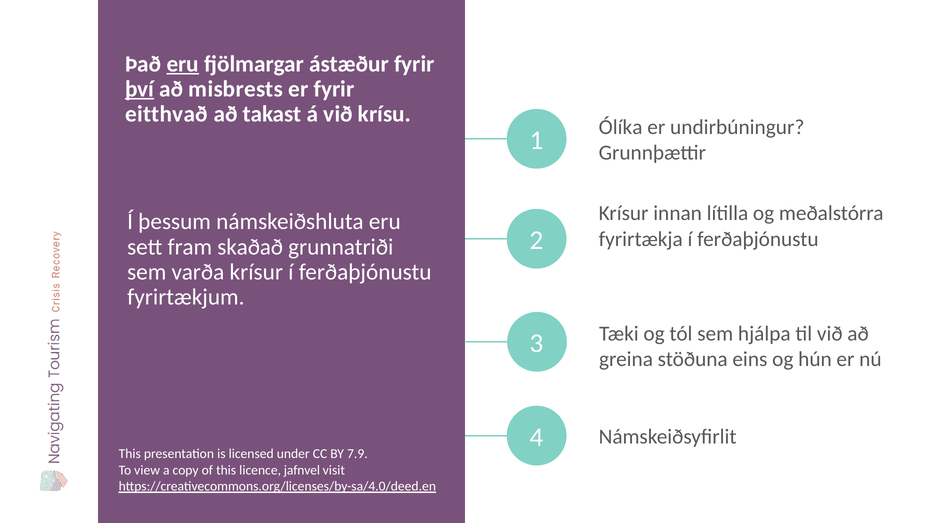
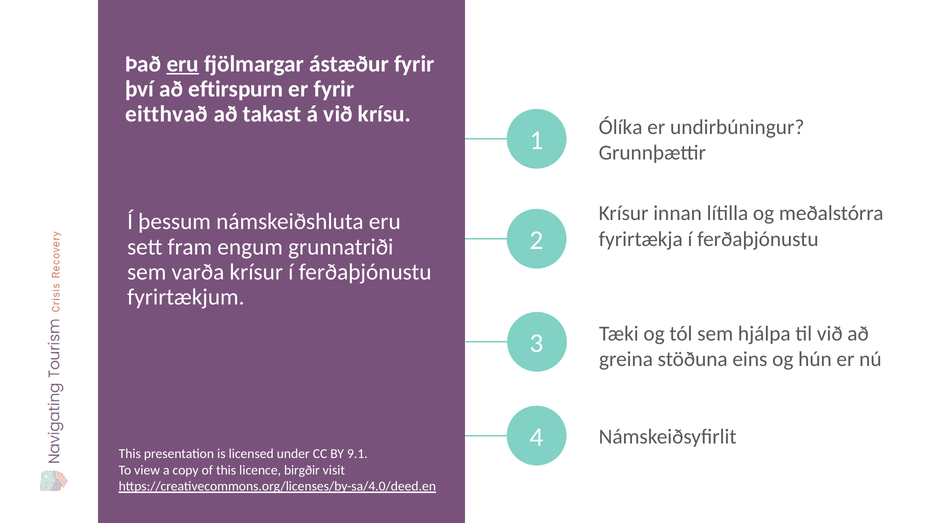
því underline: present -> none (140, 89)
misbrests: misbrests -> eftirspurn (236, 89)
skaðað: skaðað -> engum (250, 247)
7.9: 7.9 -> 9.1 (357, 454)
jafnvel: jafnvel -> birgðir (302, 470)
